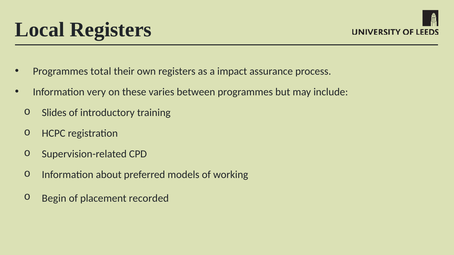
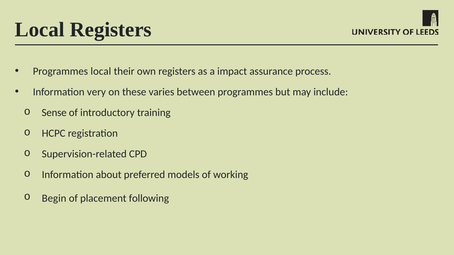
Programmes total: total -> local (101, 71)
Slides: Slides -> Sense (54, 113)
recorded: recorded -> following (149, 199)
